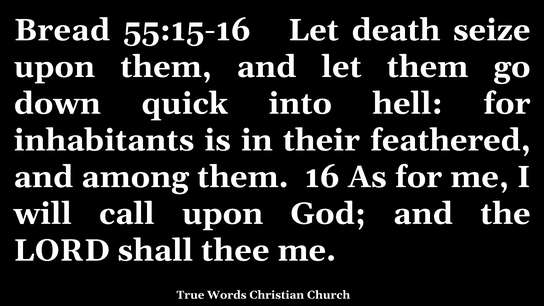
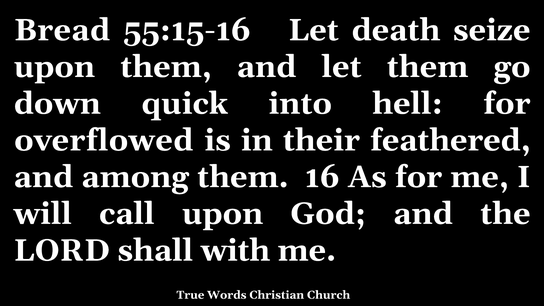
inhabitants: inhabitants -> overflowed (104, 140)
thee: thee -> with (235, 250)
